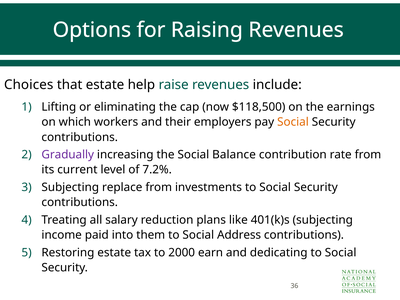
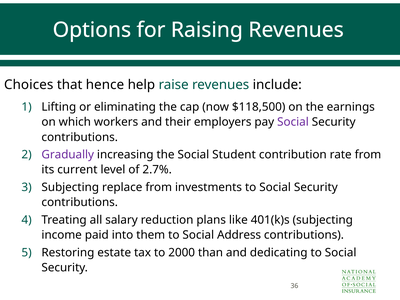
that estate: estate -> hence (105, 85)
Social colour: orange -> purple (293, 122)
Balance: Balance -> Student (234, 155)
7.2%: 7.2% -> 2.7% (157, 170)
earn: earn -> than (211, 253)
